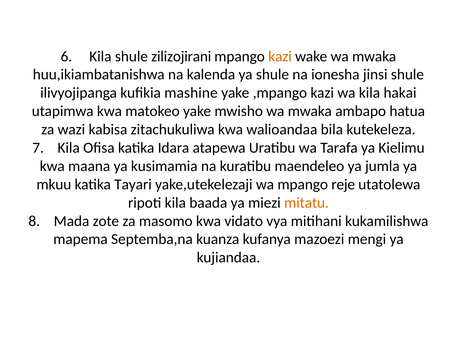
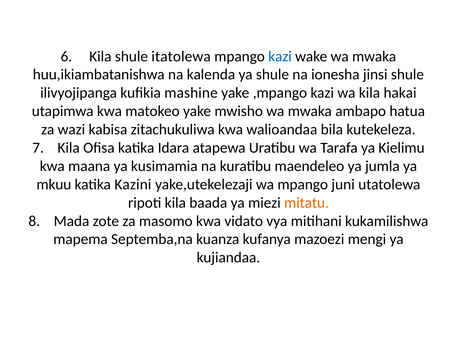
zilizojirani: zilizojirani -> itatolewa (181, 56)
kazi colour: orange -> blue (280, 56)
Tayari: Tayari -> Kazini (133, 184)
reje: reje -> juni (343, 184)
